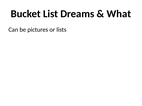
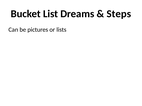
What: What -> Steps (119, 14)
